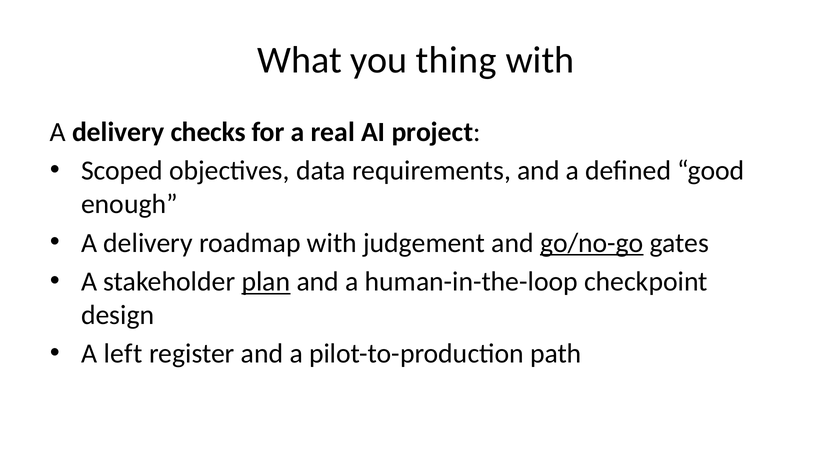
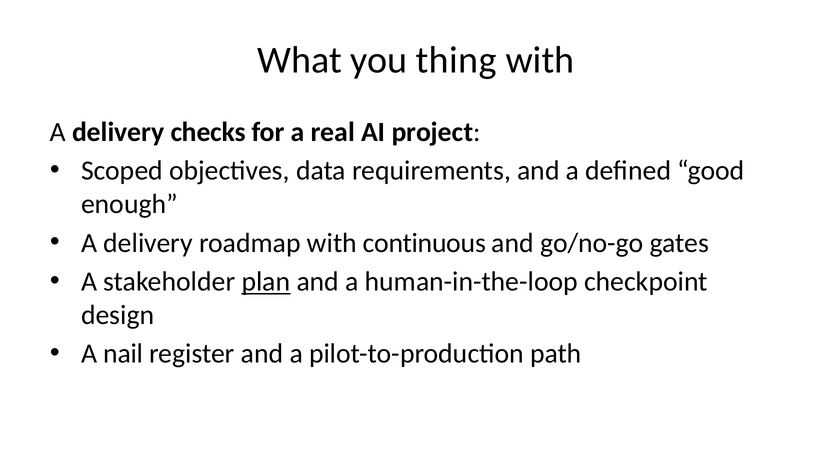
judgement: judgement -> continuous (424, 243)
go/no-go underline: present -> none (592, 243)
left: left -> nail (123, 354)
